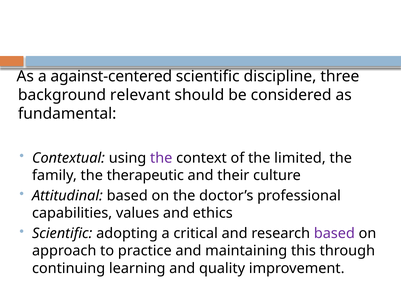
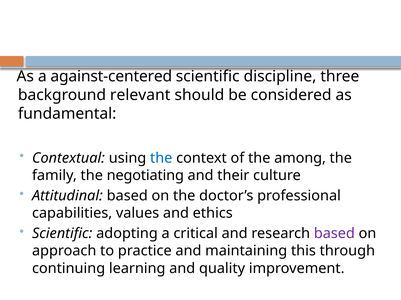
the colour: purple -> blue (161, 158)
limited: limited -> among (300, 158)
therapeutic: therapeutic -> negotiating (145, 176)
